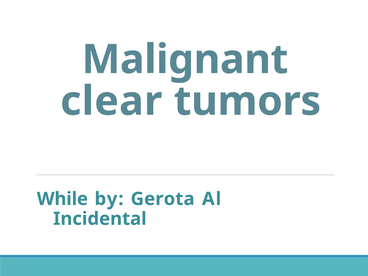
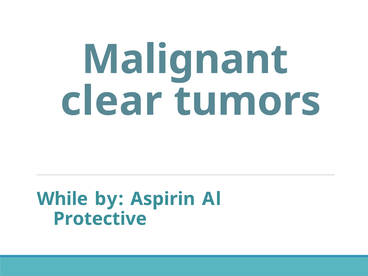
Gerota: Gerota -> Aspirin (163, 199)
Incidental: Incidental -> Protective (100, 219)
